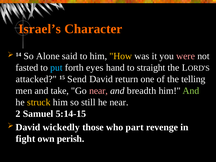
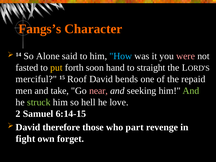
Israel’s: Israel’s -> Fangs’s (40, 29)
How colour: yellow -> light blue (121, 56)
put colour: light blue -> yellow (56, 68)
eyes: eyes -> soon (95, 68)
attacked: attacked -> merciful (36, 79)
Send: Send -> Roof (77, 79)
return: return -> bends (127, 79)
telling: telling -> repaid (193, 79)
breadth: breadth -> seeking (142, 91)
struck colour: yellow -> light green (39, 102)
still: still -> hell (88, 102)
he near: near -> love (119, 102)
5:14-15: 5:14-15 -> 6:14-15 (71, 114)
wickedly: wickedly -> therefore (61, 127)
perish: perish -> forget (71, 139)
